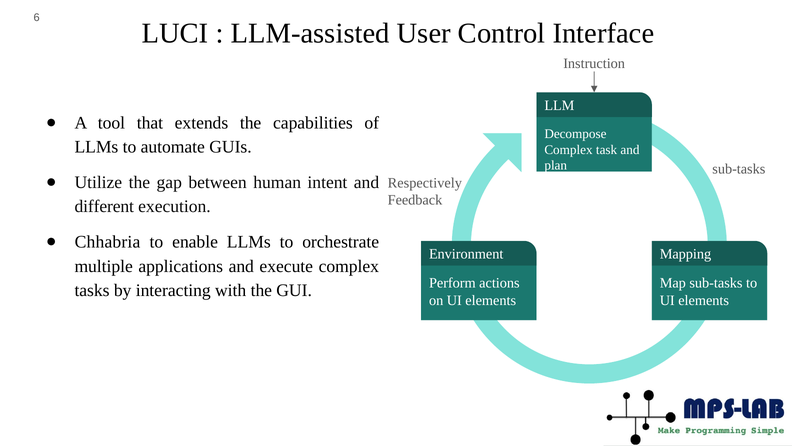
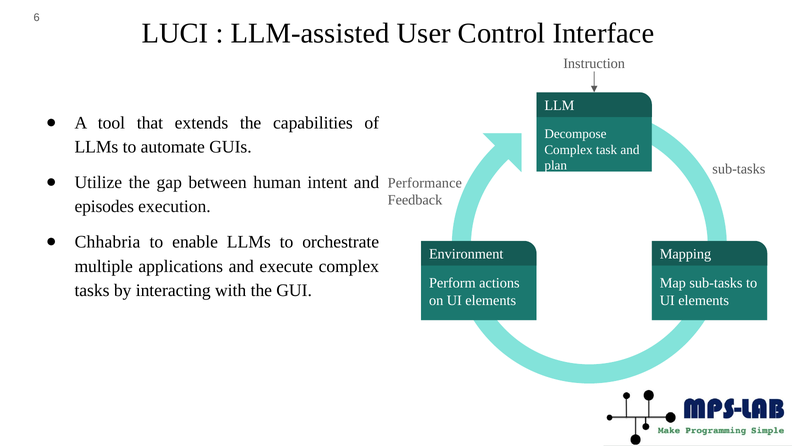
Respectively: Respectively -> Performance (425, 183)
different: different -> episodes (104, 206)
